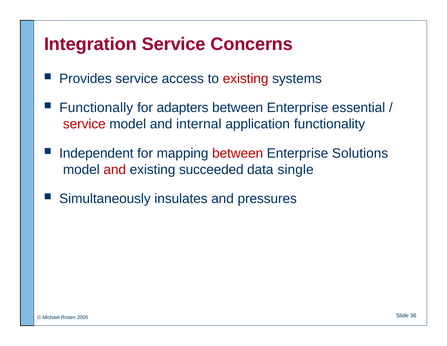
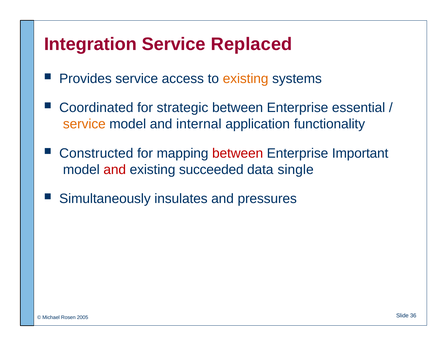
Concerns: Concerns -> Replaced (252, 44)
existing colour: red -> orange (246, 78)
Functionally: Functionally -> Coordinated (96, 108)
adapters: adapters -> strategic (183, 108)
service colour: red -> orange (84, 124)
Independent: Independent -> Constructed (96, 153)
Solutions: Solutions -> Important (360, 153)
